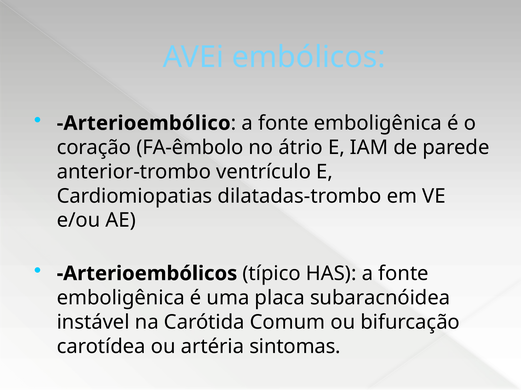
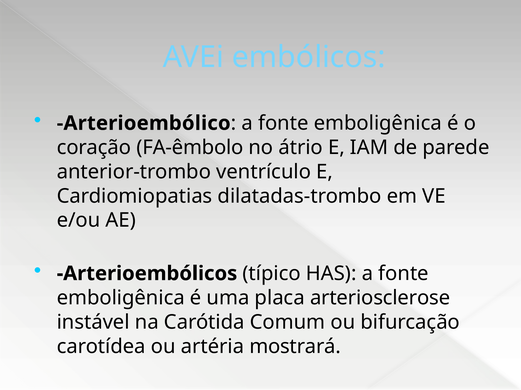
subaracnóidea: subaracnóidea -> arteriosclerose (380, 298)
sintomas: sintomas -> mostrará (295, 347)
